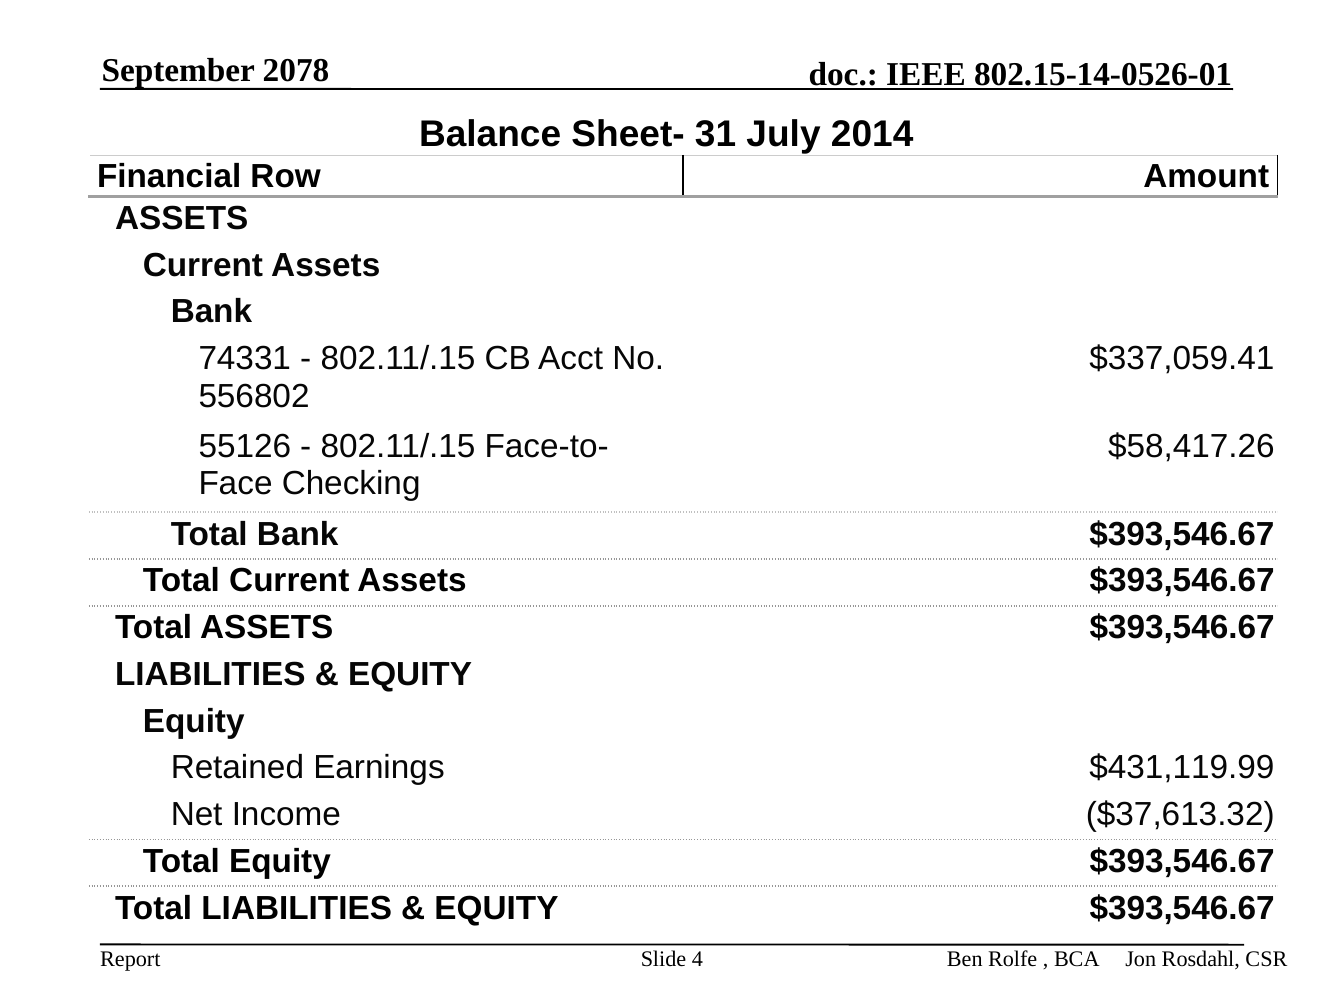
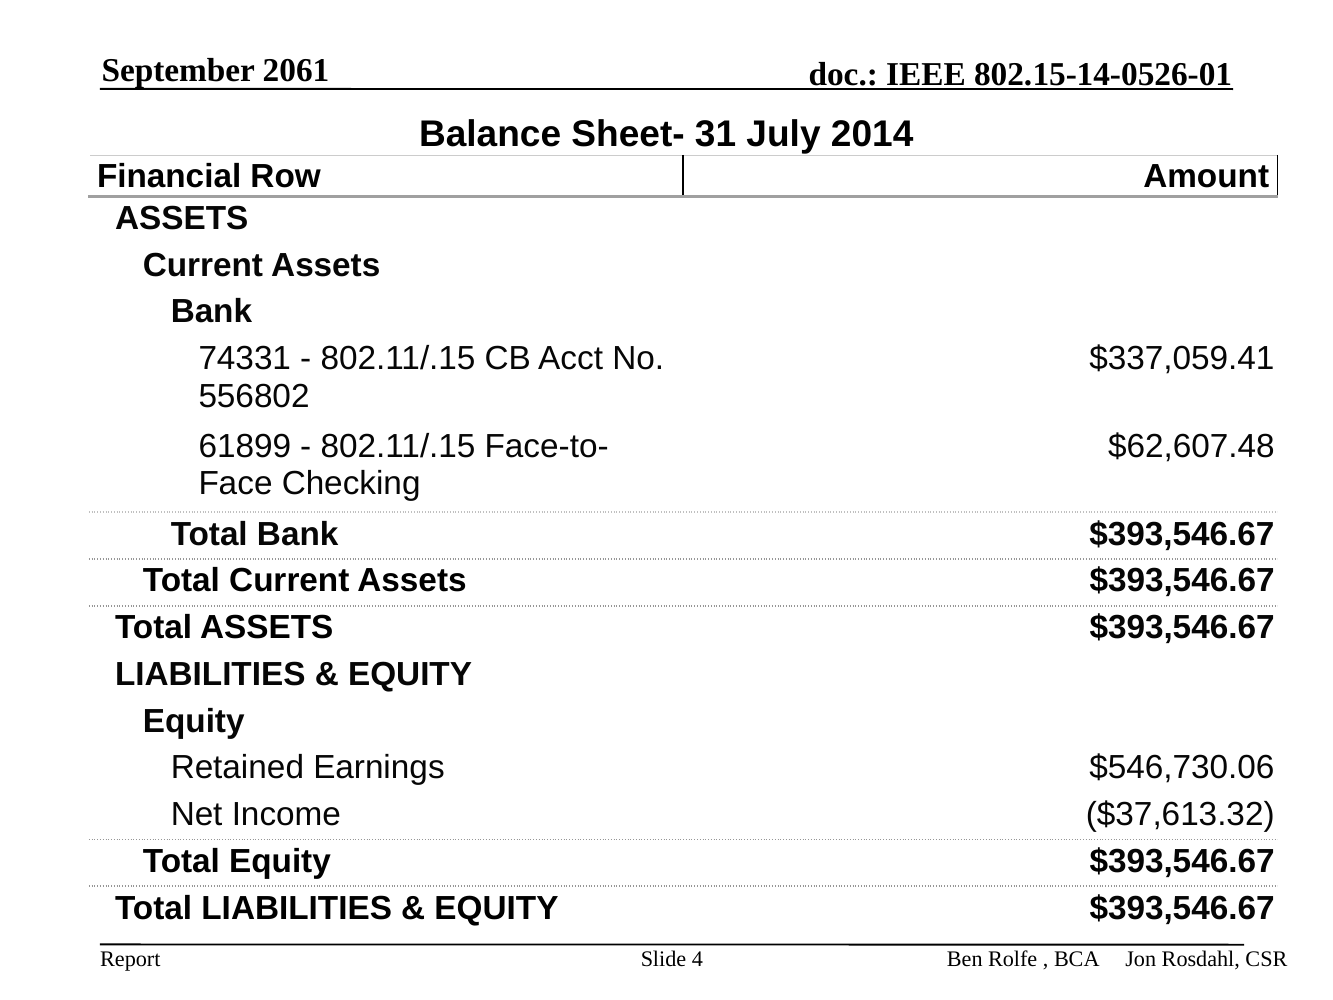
2078: 2078 -> 2061 (296, 71)
55126: 55126 -> 61899 (245, 446)
$58,417.26: $58,417.26 -> $62,607.48 (1191, 446)
$431,119.99: $431,119.99 -> $546,730.06 (1182, 768)
